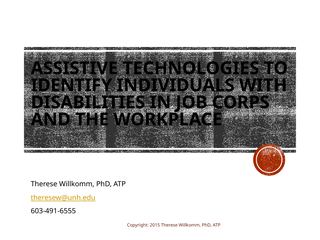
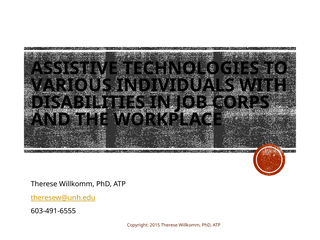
IDENTIFY: IDENTIFY -> VARIOUS (71, 85)
